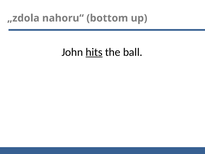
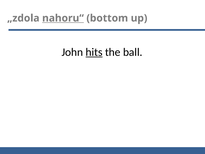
nahoru“ underline: none -> present (63, 18)
